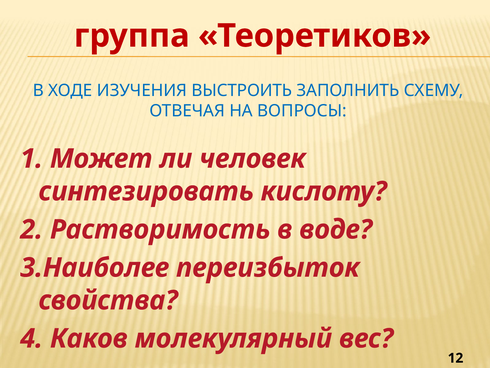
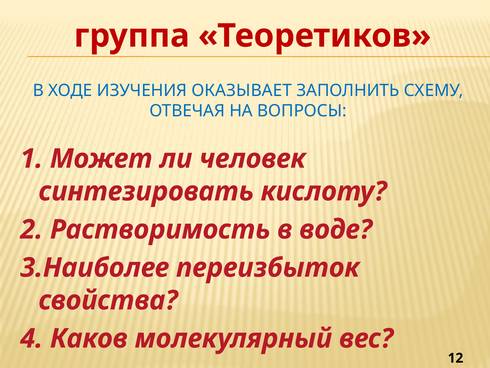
ВЫСТРОИТЬ: ВЫСТРОИТЬ -> ОКАЗЫВАЕТ (242, 90)
